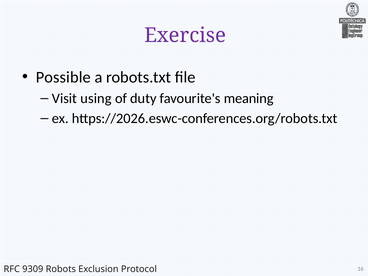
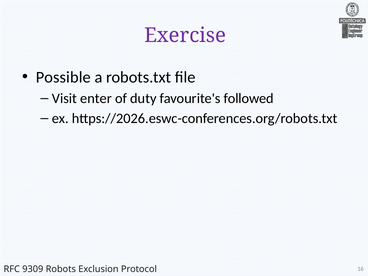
using: using -> enter (96, 98)
meaning: meaning -> followed (249, 98)
